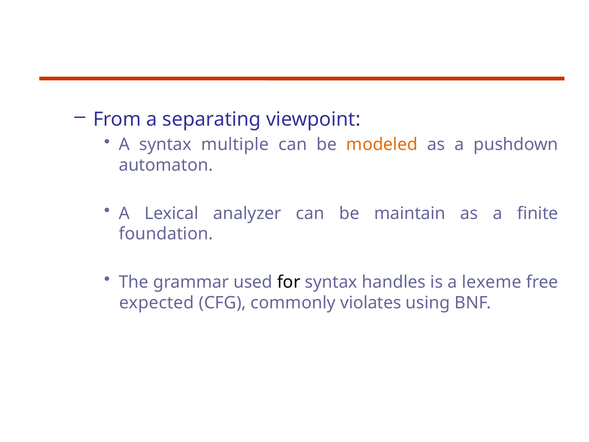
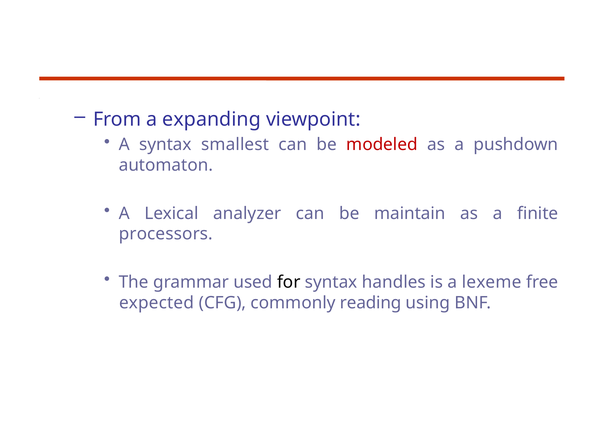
separating: separating -> expanding (212, 119)
multiple: multiple -> smallest (235, 145)
modeled colour: orange -> red (382, 145)
foundation: foundation -> processors (166, 234)
violates: violates -> reading (371, 303)
